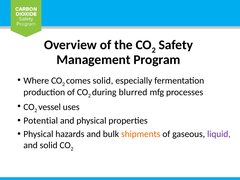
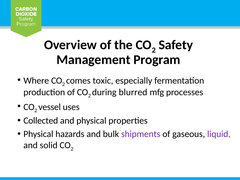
comes solid: solid -> toxic (103, 81)
Potential: Potential -> Collected (41, 121)
shipments colour: orange -> purple (141, 134)
